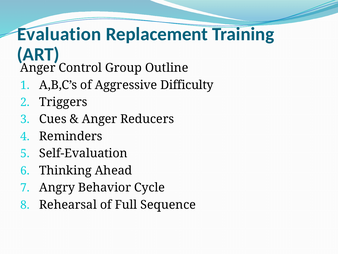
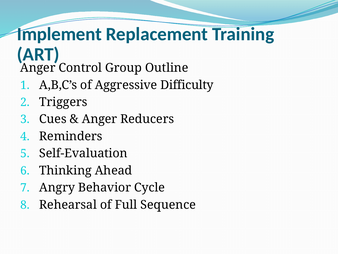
Evaluation: Evaluation -> Implement (59, 34)
